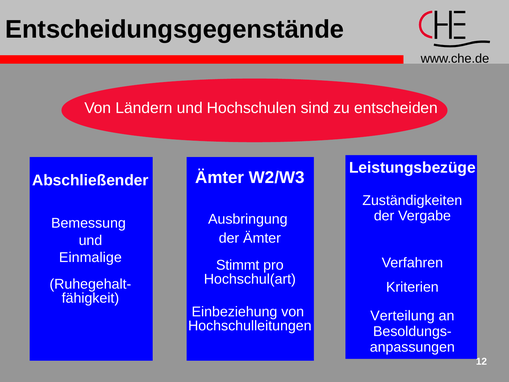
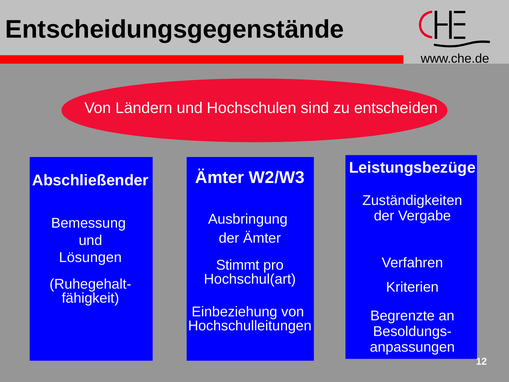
Einmalige: Einmalige -> Lösungen (90, 257)
Verteilung: Verteilung -> Begrenzte (403, 316)
